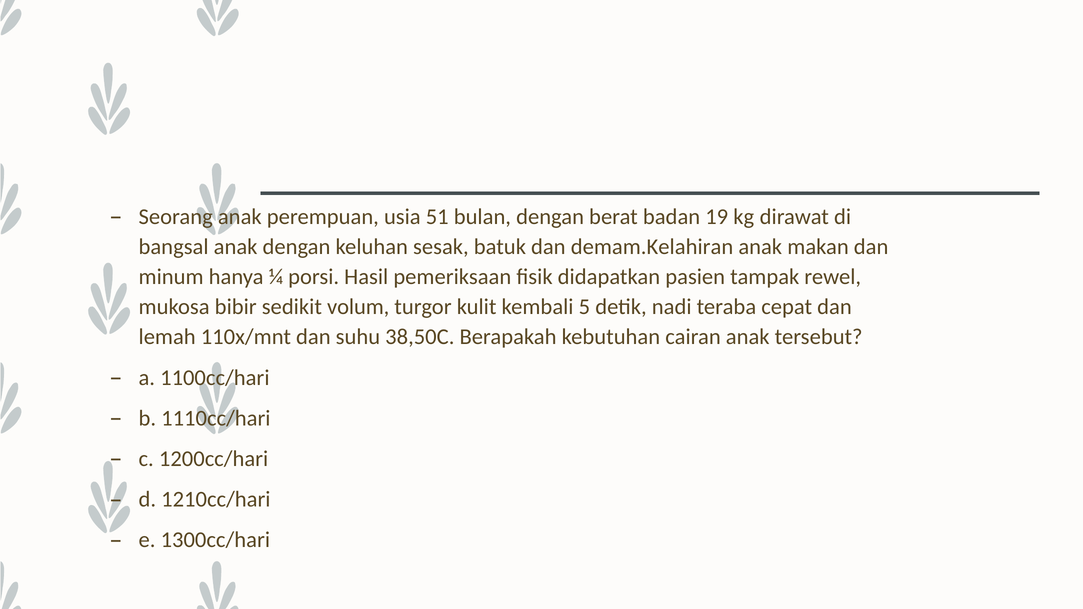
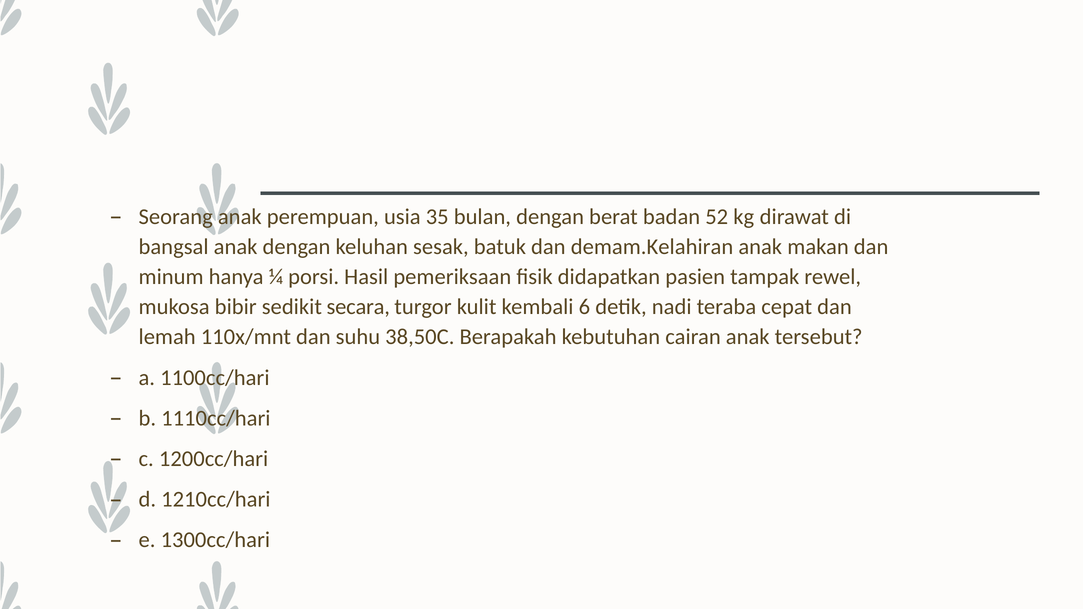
51: 51 -> 35 (437, 217)
19: 19 -> 52 (717, 217)
volum: volum -> secara (358, 307)
5: 5 -> 6 (584, 307)
